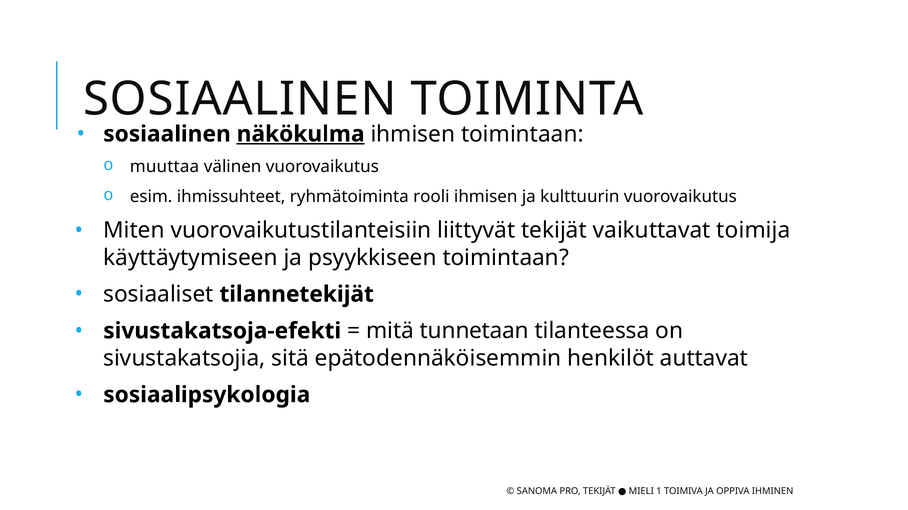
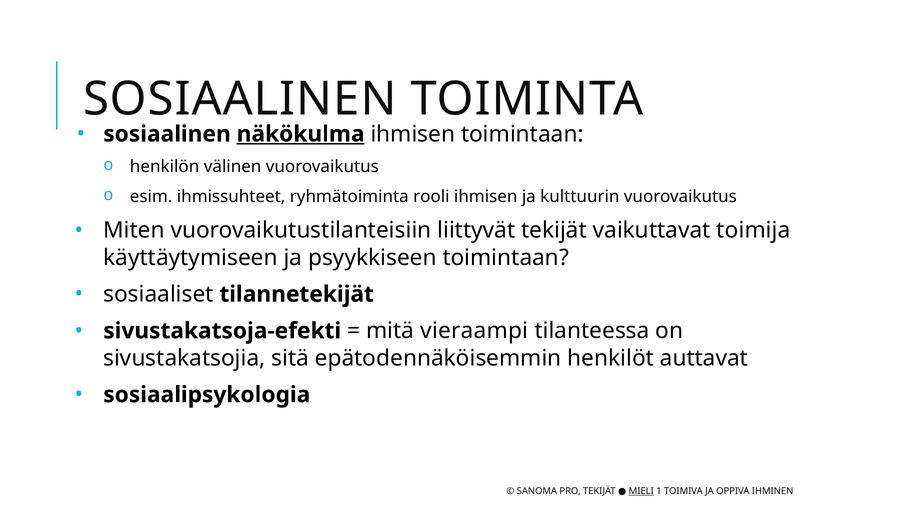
muuttaa: muuttaa -> henkilön (165, 167)
tunnetaan: tunnetaan -> vieraampi (474, 331)
MIELI underline: none -> present (641, 492)
